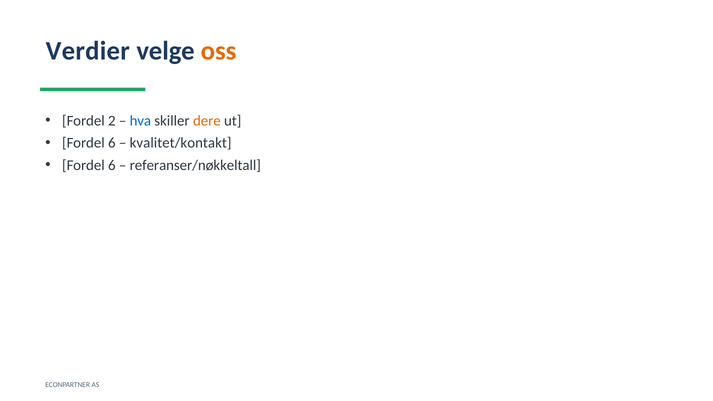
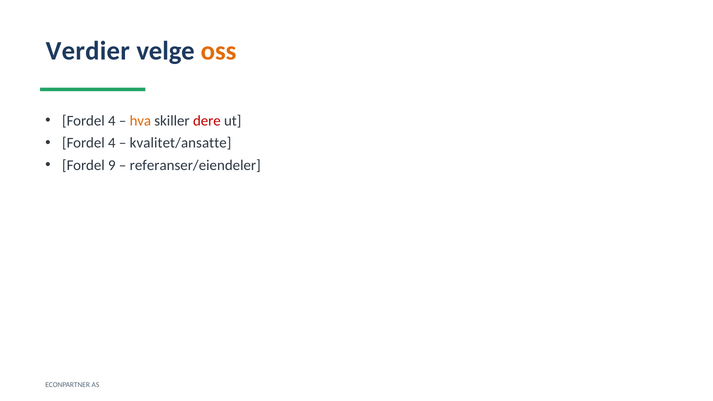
2: 2 -> 4 (112, 121)
hva colour: blue -> orange (140, 121)
dere colour: orange -> red (207, 121)
6: 6 -> 4 (112, 143)
kvalitet/kontakt: kvalitet/kontakt -> kvalitet/ansatte (181, 143)
6: 6 -> 9 (112, 165)
referanser/nøkkeltall: referanser/nøkkeltall -> referanser/eiendeler (195, 165)
